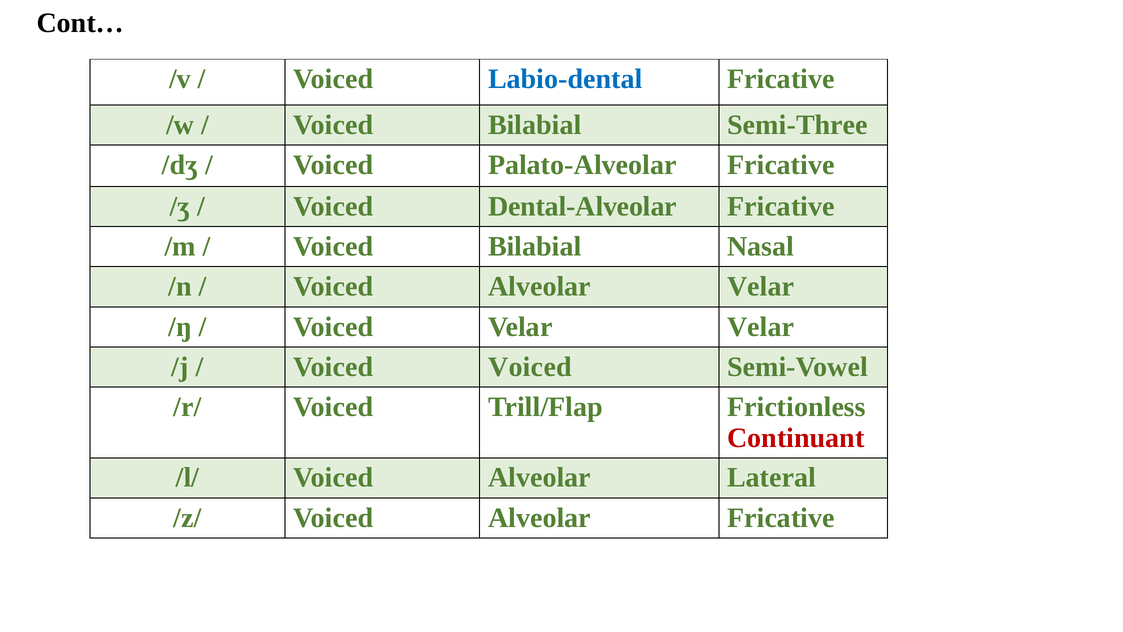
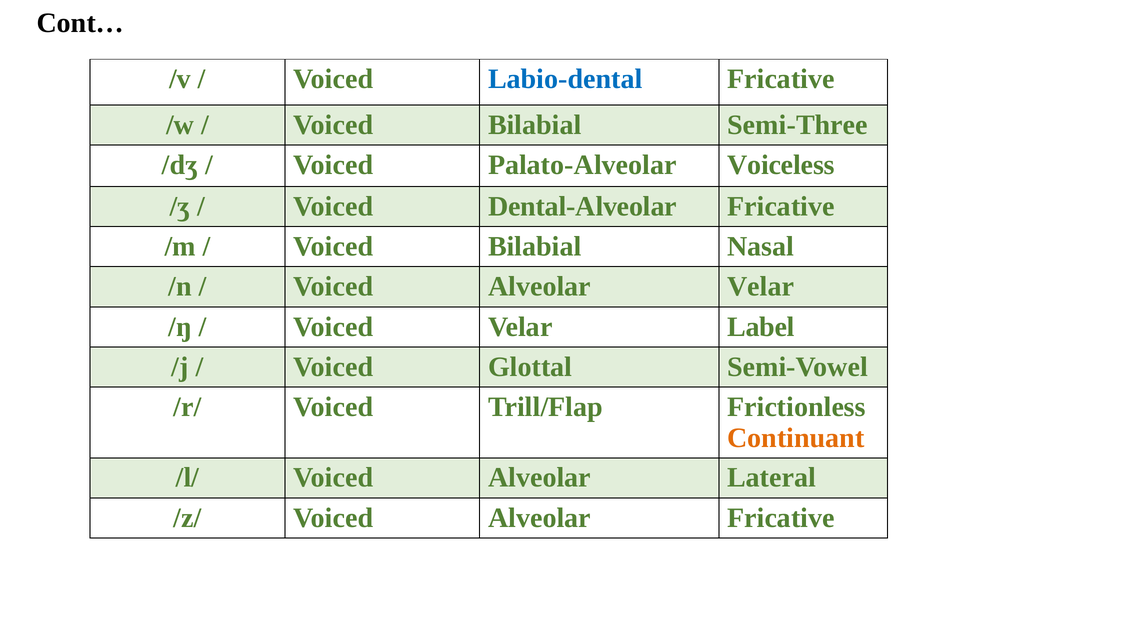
Palato-Alveolar Fricative: Fricative -> Voiceless (781, 165)
Velar Velar: Velar -> Label (761, 327)
Voiced Voiced: Voiced -> Glottal (530, 367)
Continuant colour: red -> orange (796, 438)
